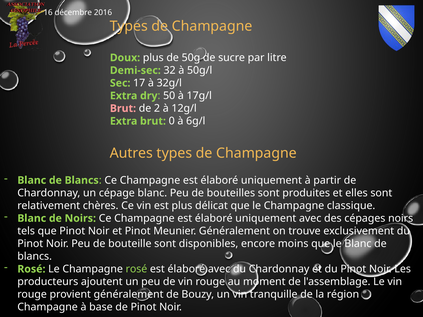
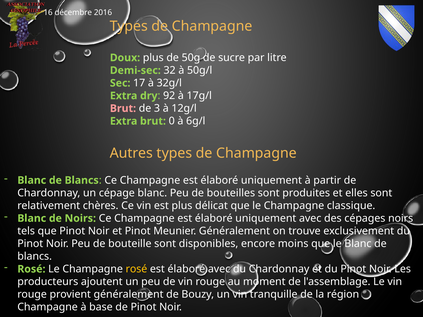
50: 50 -> 92 (169, 96)
2: 2 -> 3 (157, 109)
rosé colour: light green -> yellow (136, 269)
